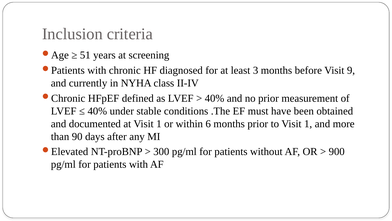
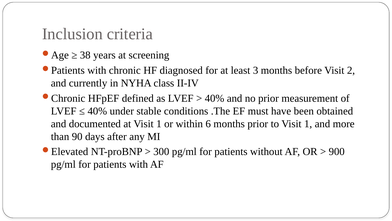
51: 51 -> 38 (85, 55)
9: 9 -> 2 (351, 70)
